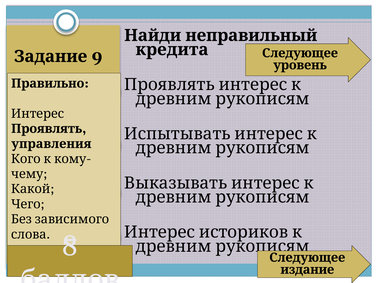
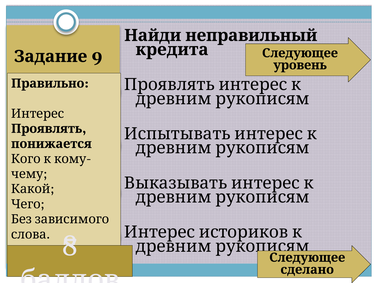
управления: управления -> понижается (51, 144)
издание: издание -> сделано (307, 270)
